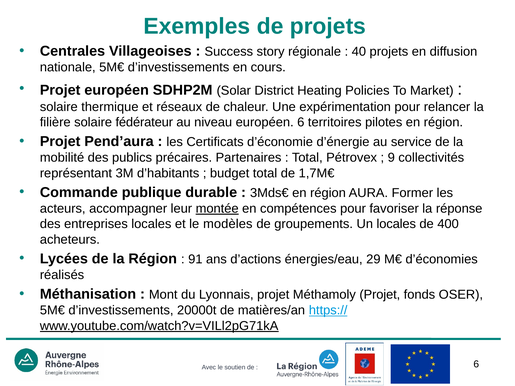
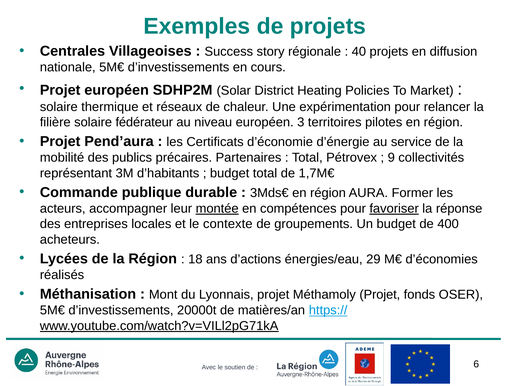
européen 6: 6 -> 3 (301, 122)
favoriser underline: none -> present (394, 209)
modèles: modèles -> contexte (228, 224)
Un locales: locales -> budget (396, 224)
91: 91 -> 18 (195, 259)
